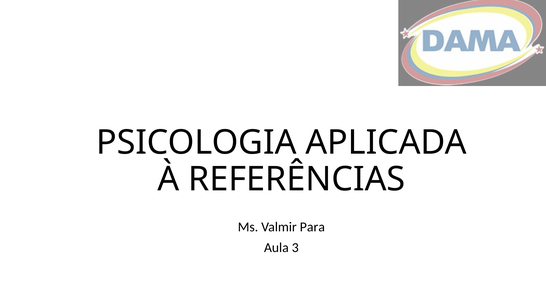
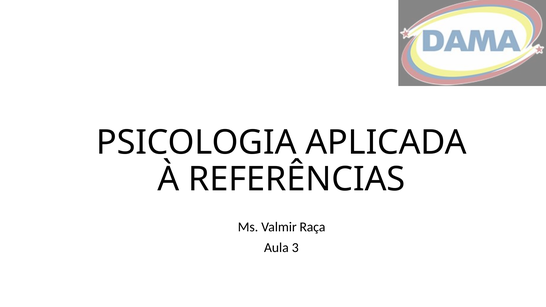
Para: Para -> Raça (312, 227)
